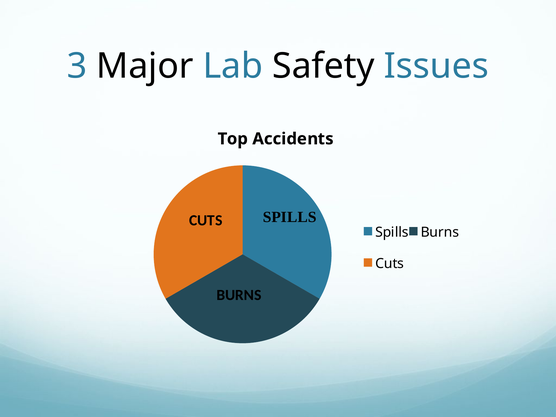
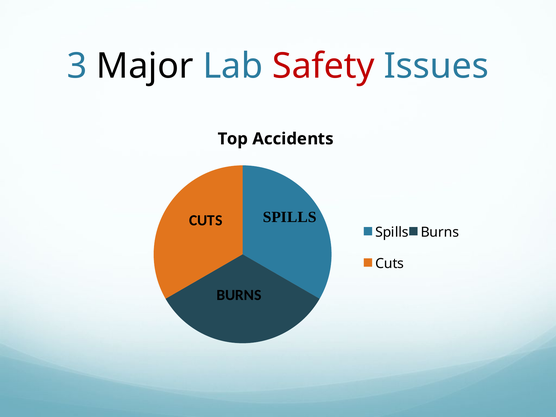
Safety colour: black -> red (323, 66)
